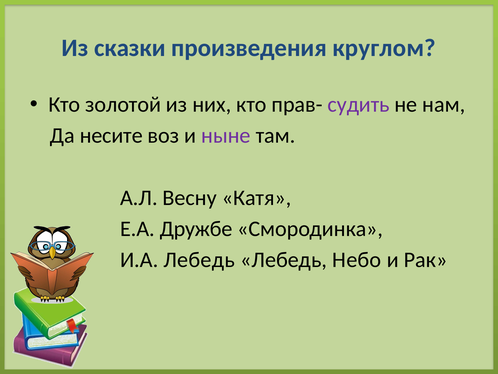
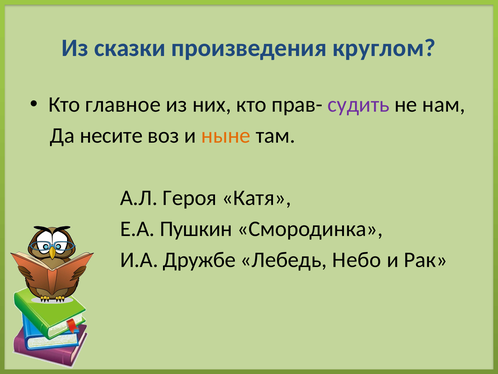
золотой: золотой -> главное (123, 104)
ныне colour: purple -> orange (226, 135)
Весну: Весну -> Героя (190, 197)
Дружбе: Дружбе -> Пушкин (196, 228)
И.А Лебедь: Лебедь -> Дружбе (199, 259)
